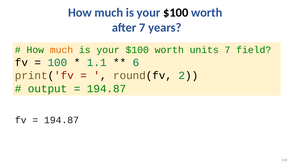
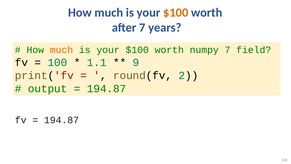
$100 colour: black -> orange (176, 13)
units: units -> numpy (204, 50)
6: 6 -> 9 (136, 62)
